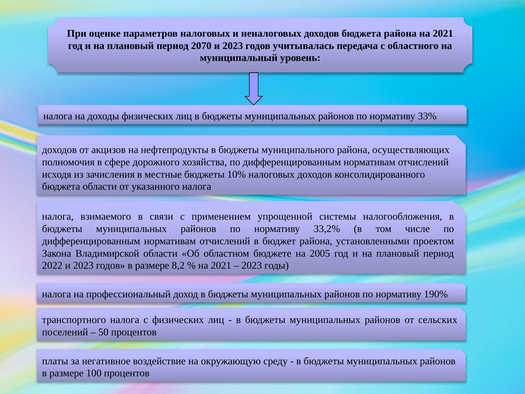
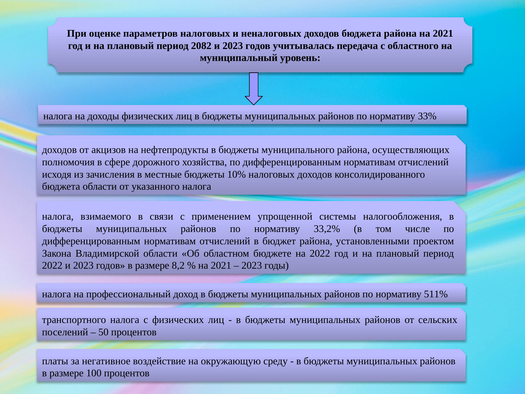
2070: 2070 -> 2082 (201, 46)
на 2005: 2005 -> 2022 (320, 253)
190%: 190% -> 511% (436, 294)
